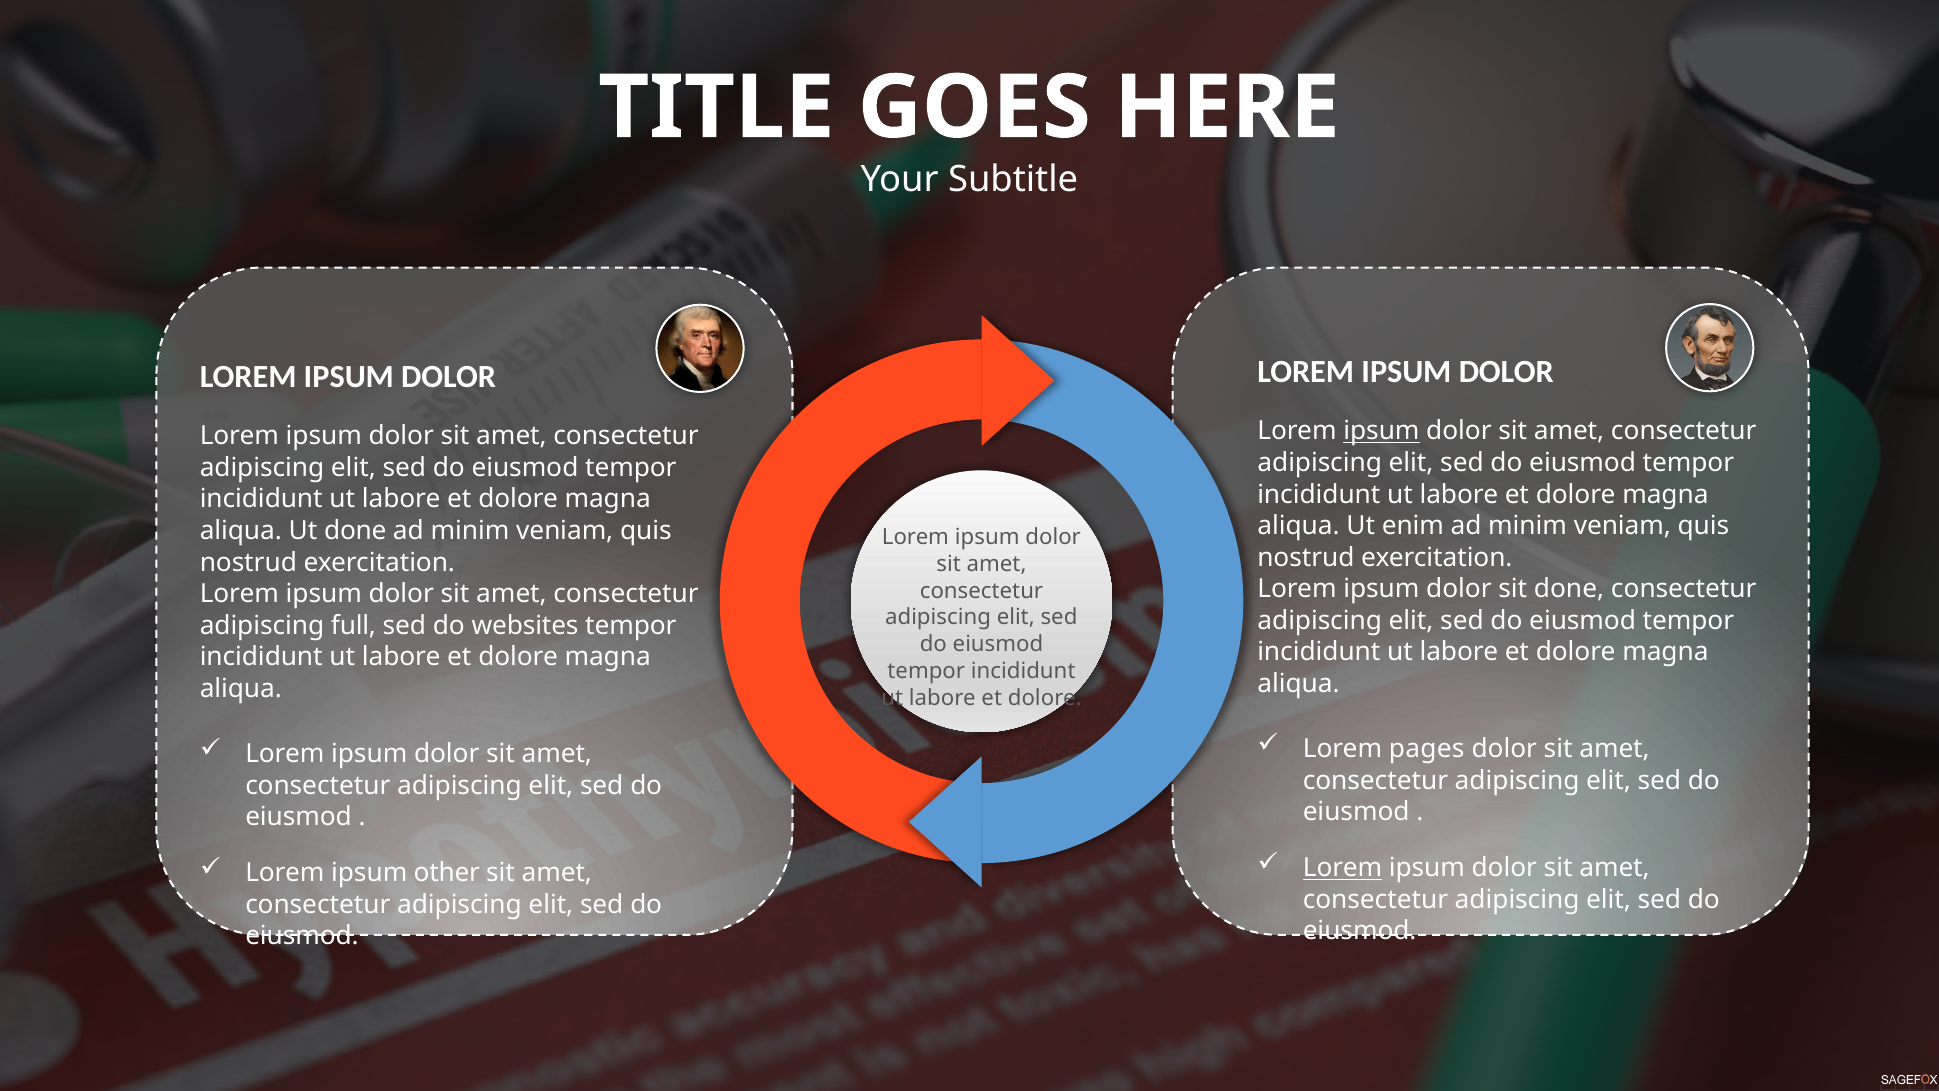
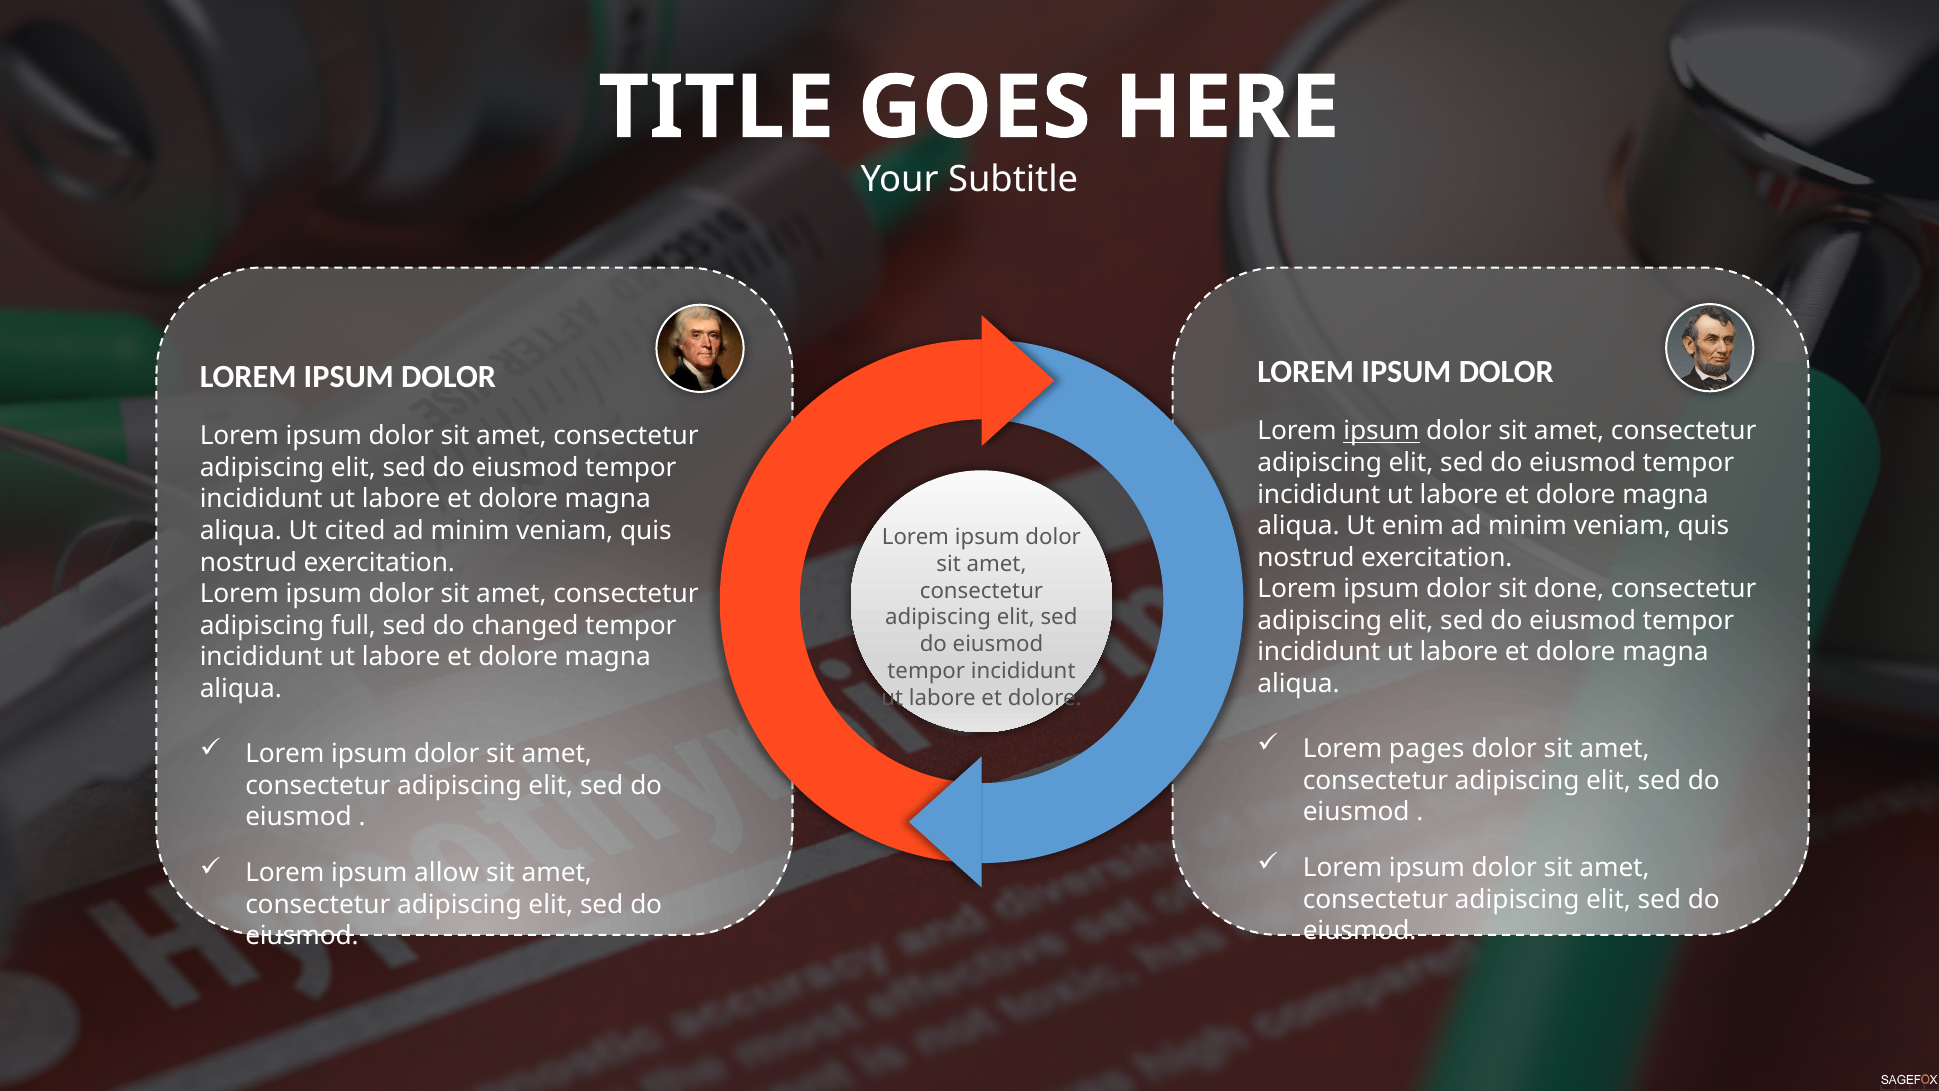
Ut done: done -> cited (355, 531)
websites: websites -> changed (525, 625)
Lorem underline: present -> none (1343, 868)
other: other -> allow (447, 873)
